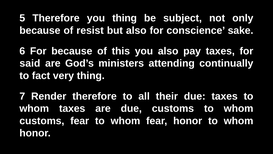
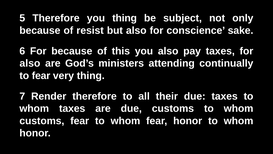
said: said -> also (30, 63)
to fact: fact -> fear (41, 75)
